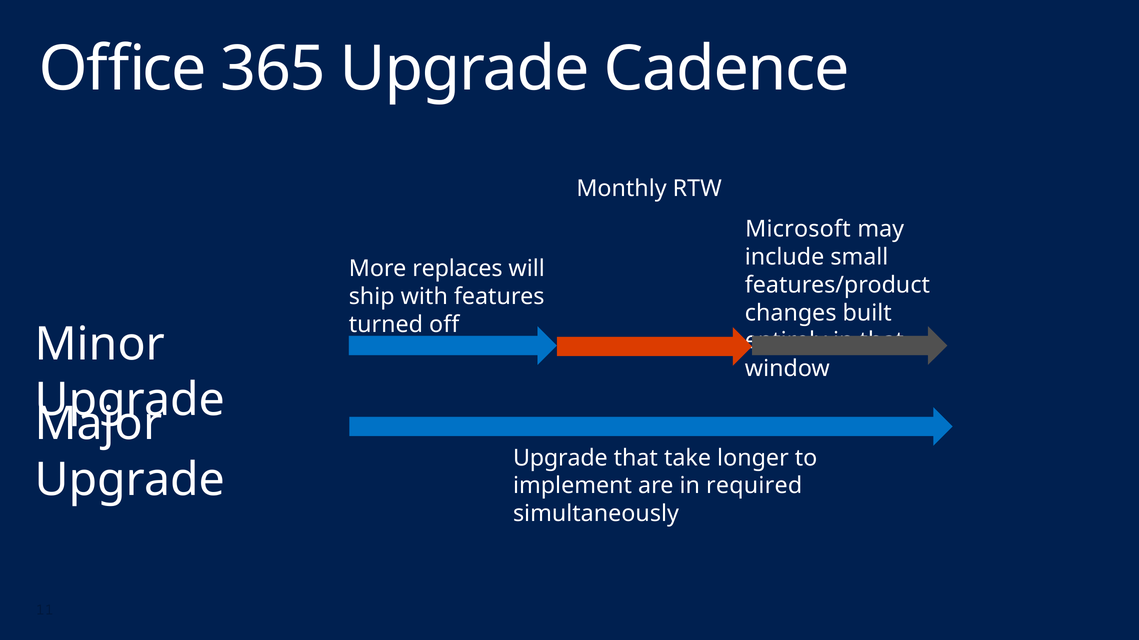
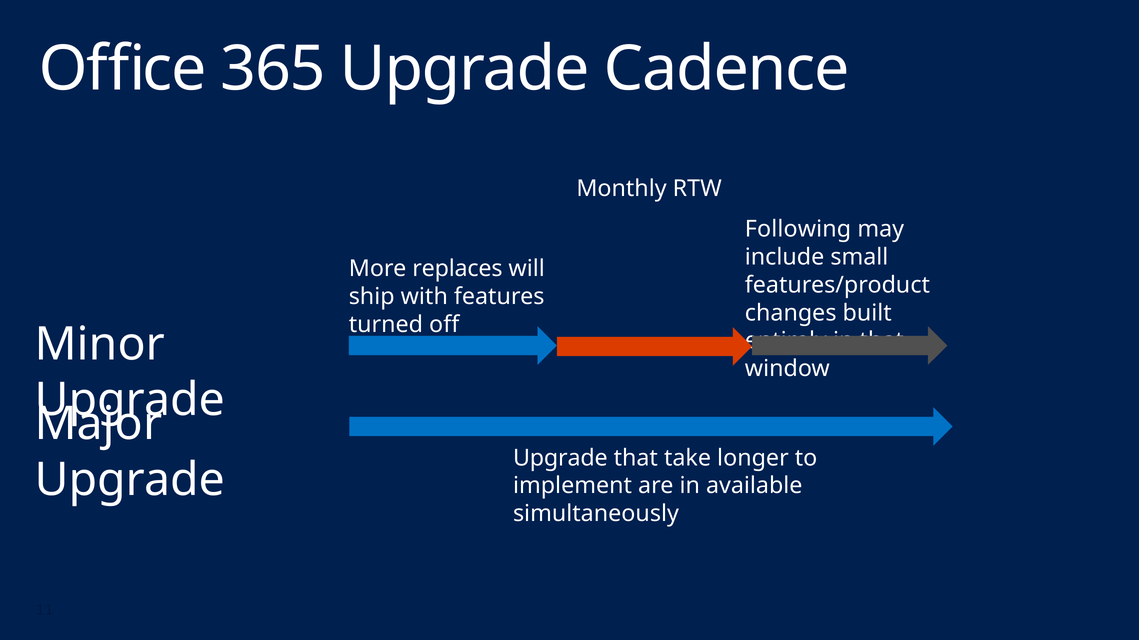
Microsoft: Microsoft -> Following (798, 229)
required: required -> available (754, 486)
